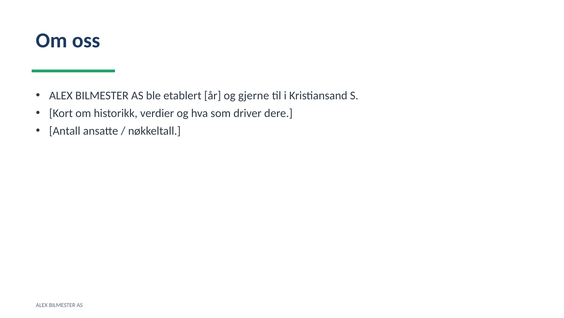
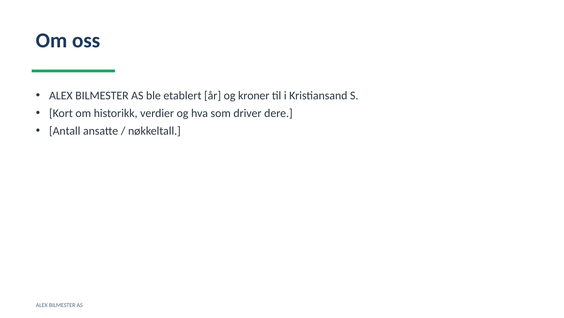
gjerne: gjerne -> kroner (254, 96)
